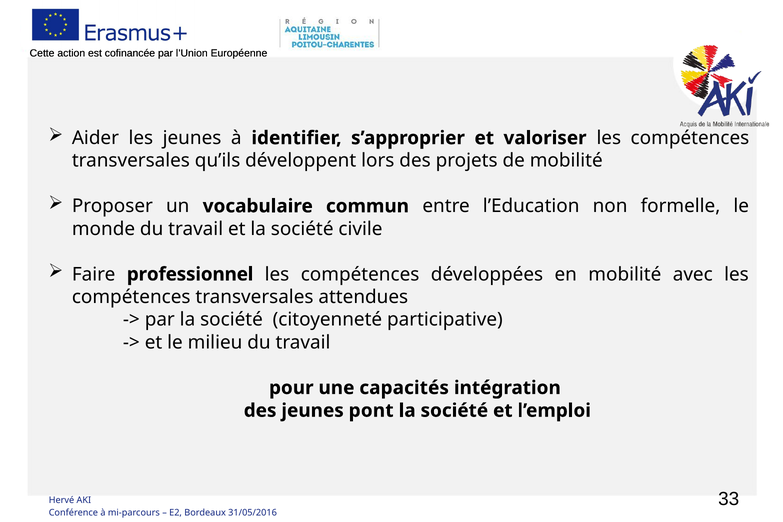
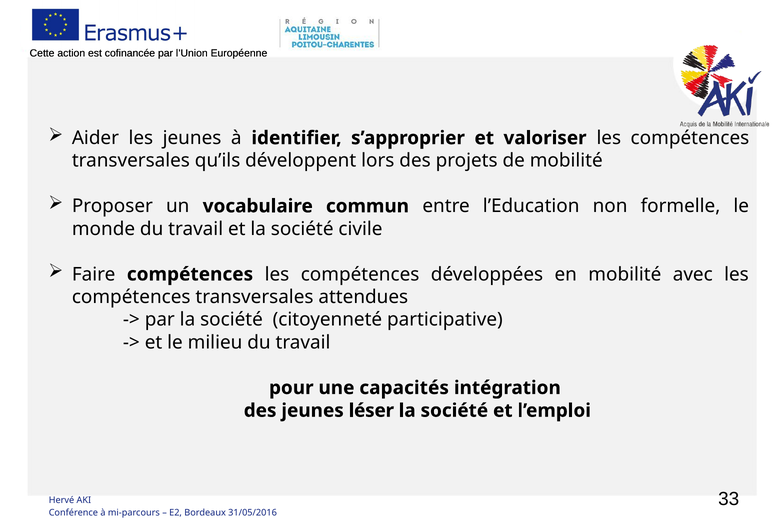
Faire professionnel: professionnel -> compétences (190, 274)
pont: pont -> léser (371, 411)
